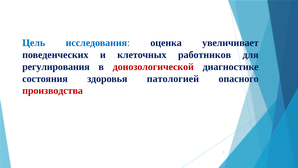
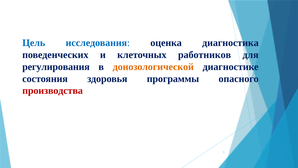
увеличивает: увеличивает -> диагностика (230, 43)
донозологической colour: red -> orange (153, 67)
патологией: патологией -> программы (173, 79)
